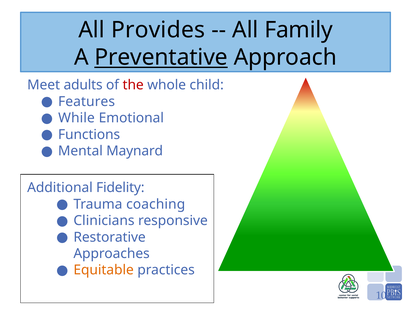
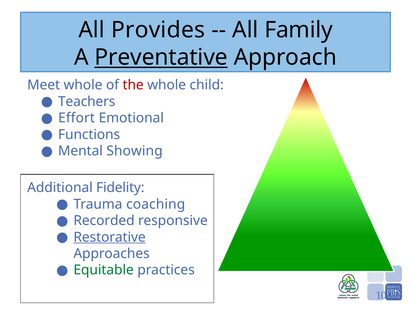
Meet adults: adults -> whole (83, 85)
Features: Features -> Teachers (87, 101)
While: While -> Effort (77, 118)
Maynard: Maynard -> Showing (135, 151)
Clinicians: Clinicians -> Recorded (104, 220)
Restorative underline: none -> present (110, 237)
Equitable colour: orange -> green (104, 269)
